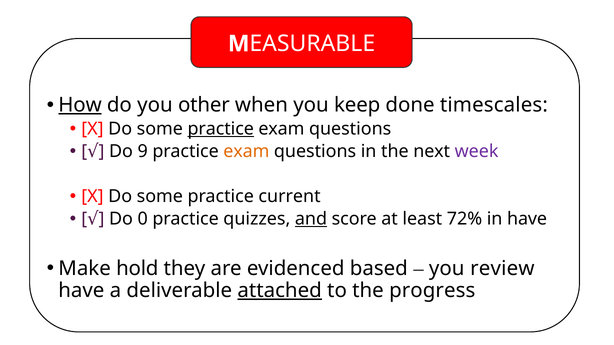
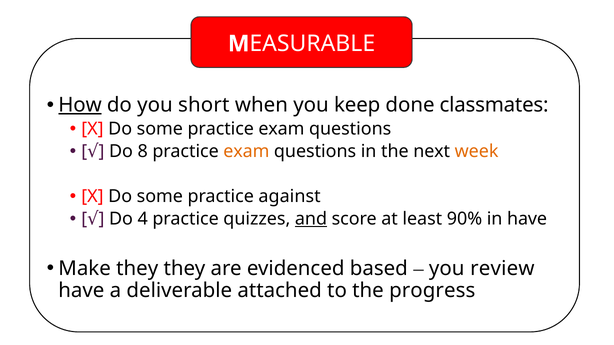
other: other -> short (204, 105)
timescales: timescales -> classmates (494, 105)
practice underline: present -> none (221, 129)
9: 9 -> 8 (143, 152)
week colour: purple -> orange (477, 152)
current: current -> against (290, 197)
0: 0 -> 4 (143, 219)
72%: 72% -> 90% (464, 219)
Make hold: hold -> they (137, 269)
attached underline: present -> none (280, 291)
